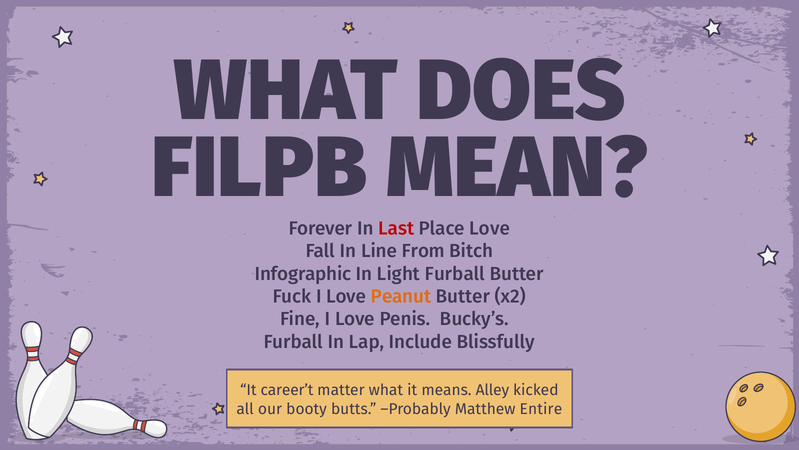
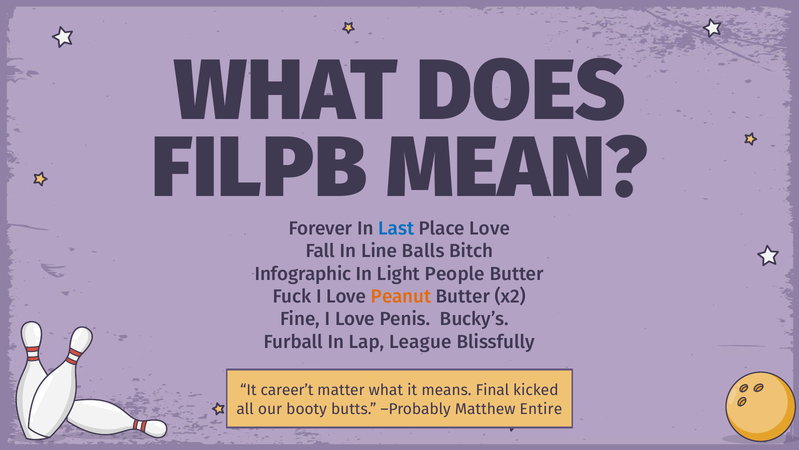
Last colour: red -> blue (396, 228)
From: From -> Balls (423, 251)
Light Furball: Furball -> People (455, 274)
Include: Include -> League (420, 341)
Alley: Alley -> Final (492, 390)
